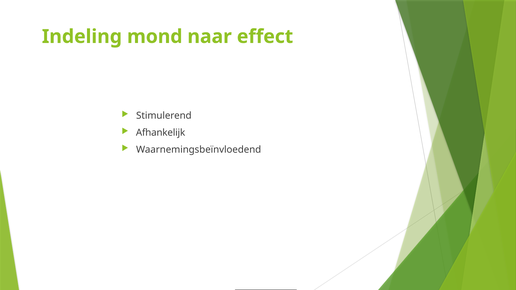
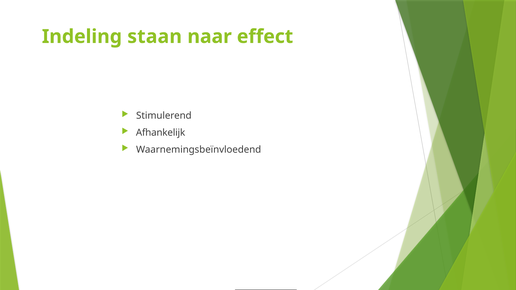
mond: mond -> staan (155, 37)
